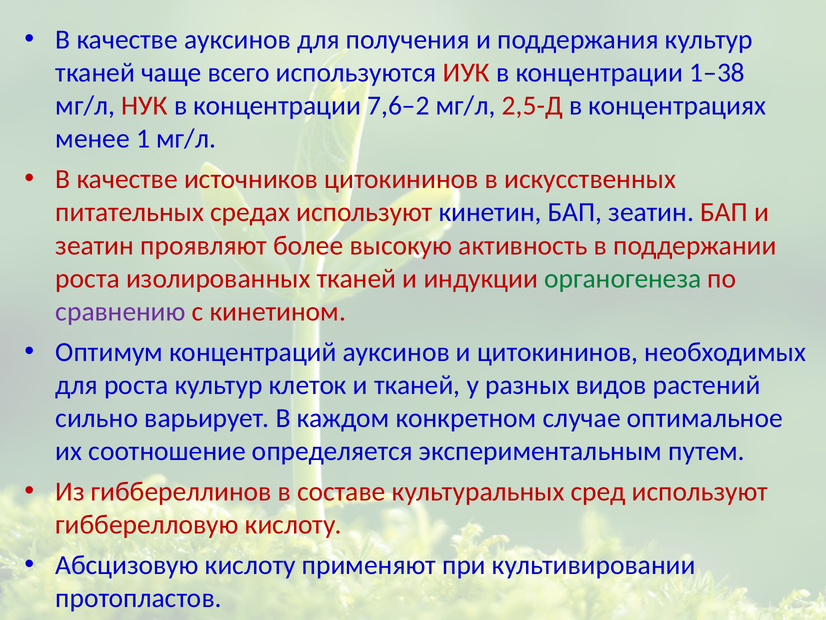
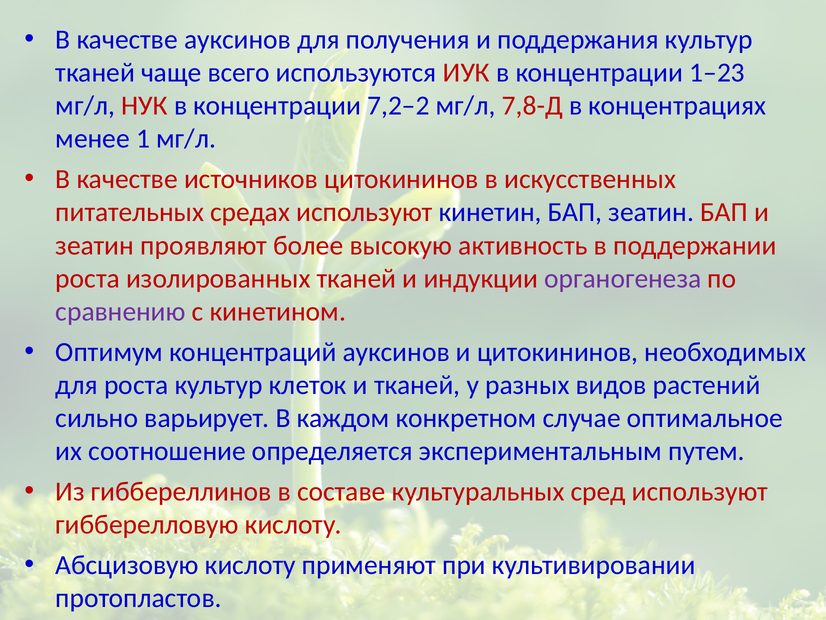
1–38: 1–38 -> 1–23 (717, 73)
7,6–2: 7,6–2 -> 7,2–2 (398, 106)
2,5-Д: 2,5-Д -> 7,8-Д (532, 106)
органогенеза colour: green -> purple (623, 278)
